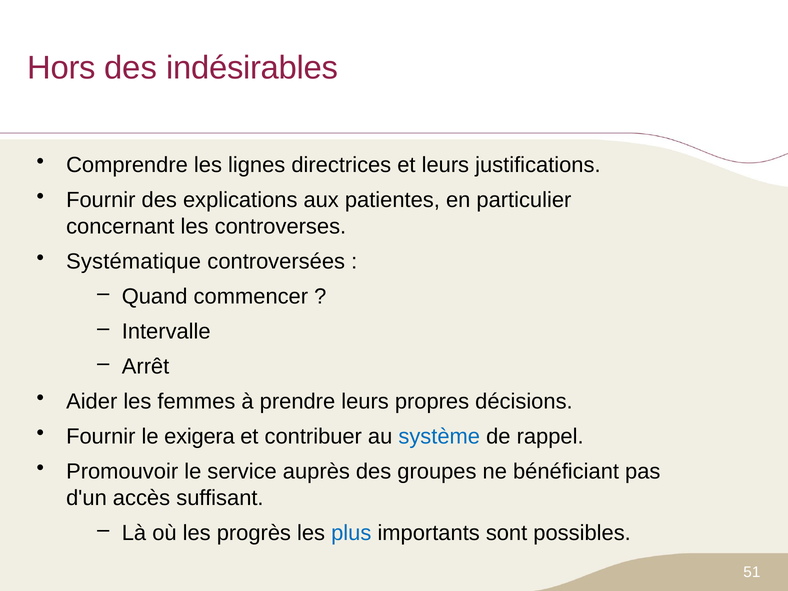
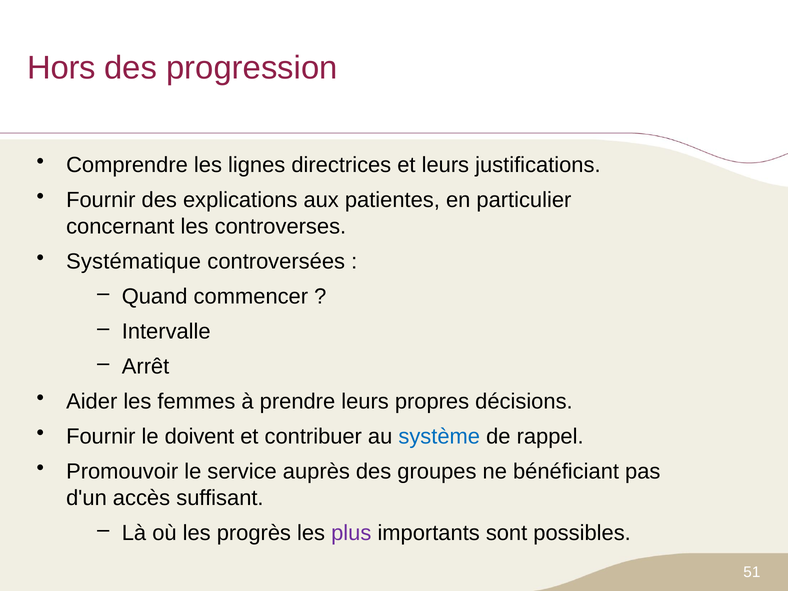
indésirables: indésirables -> progression (252, 68)
exigera: exigera -> doivent (199, 437)
plus colour: blue -> purple (351, 533)
